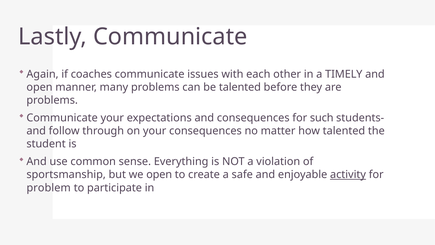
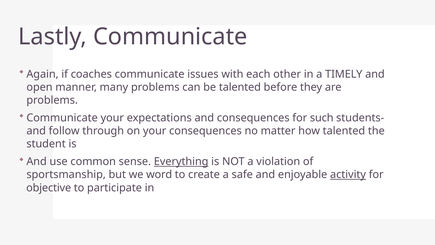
Everything underline: none -> present (181, 161)
we open: open -> word (159, 174)
problem: problem -> objective (49, 188)
